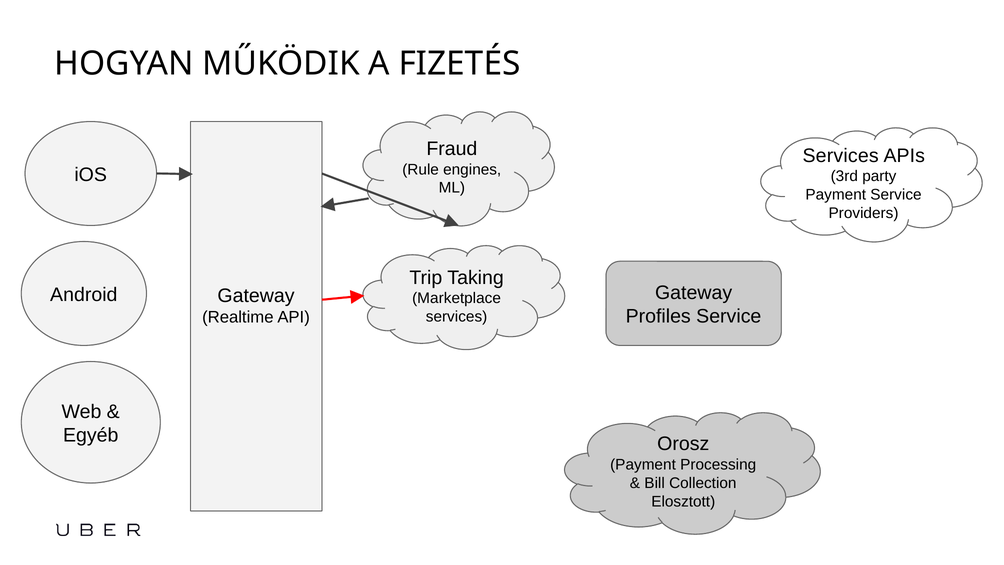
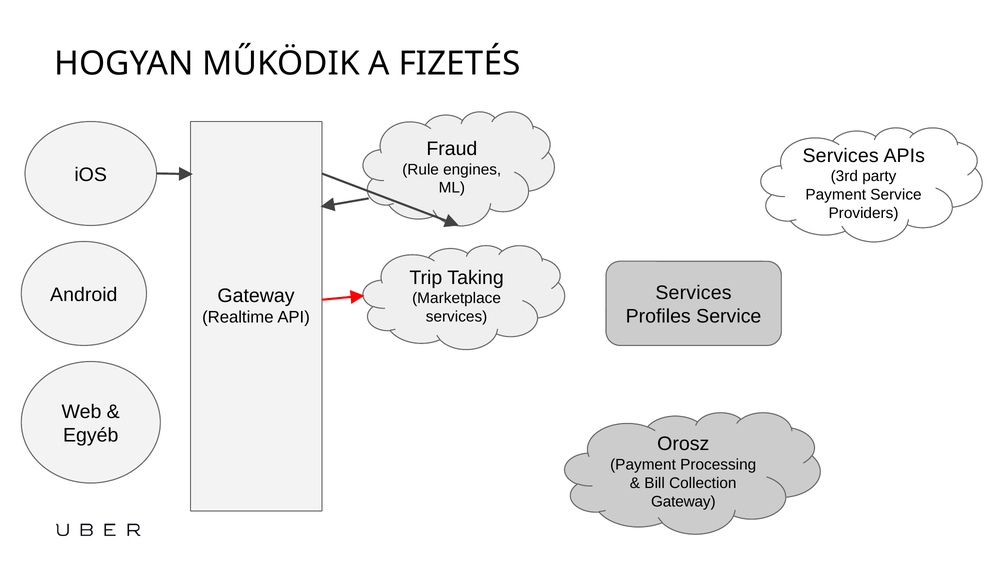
Gateway: Gateway -> Services (694, 293)
Elosztott: Elosztott -> Gateway (683, 501)
